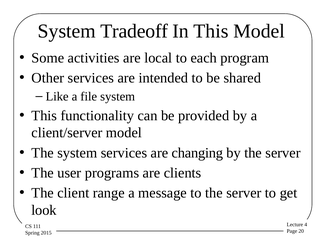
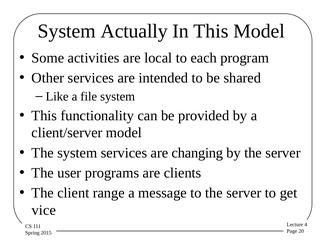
Tradeoff: Tradeoff -> Actually (134, 31)
look: look -> vice (44, 210)
